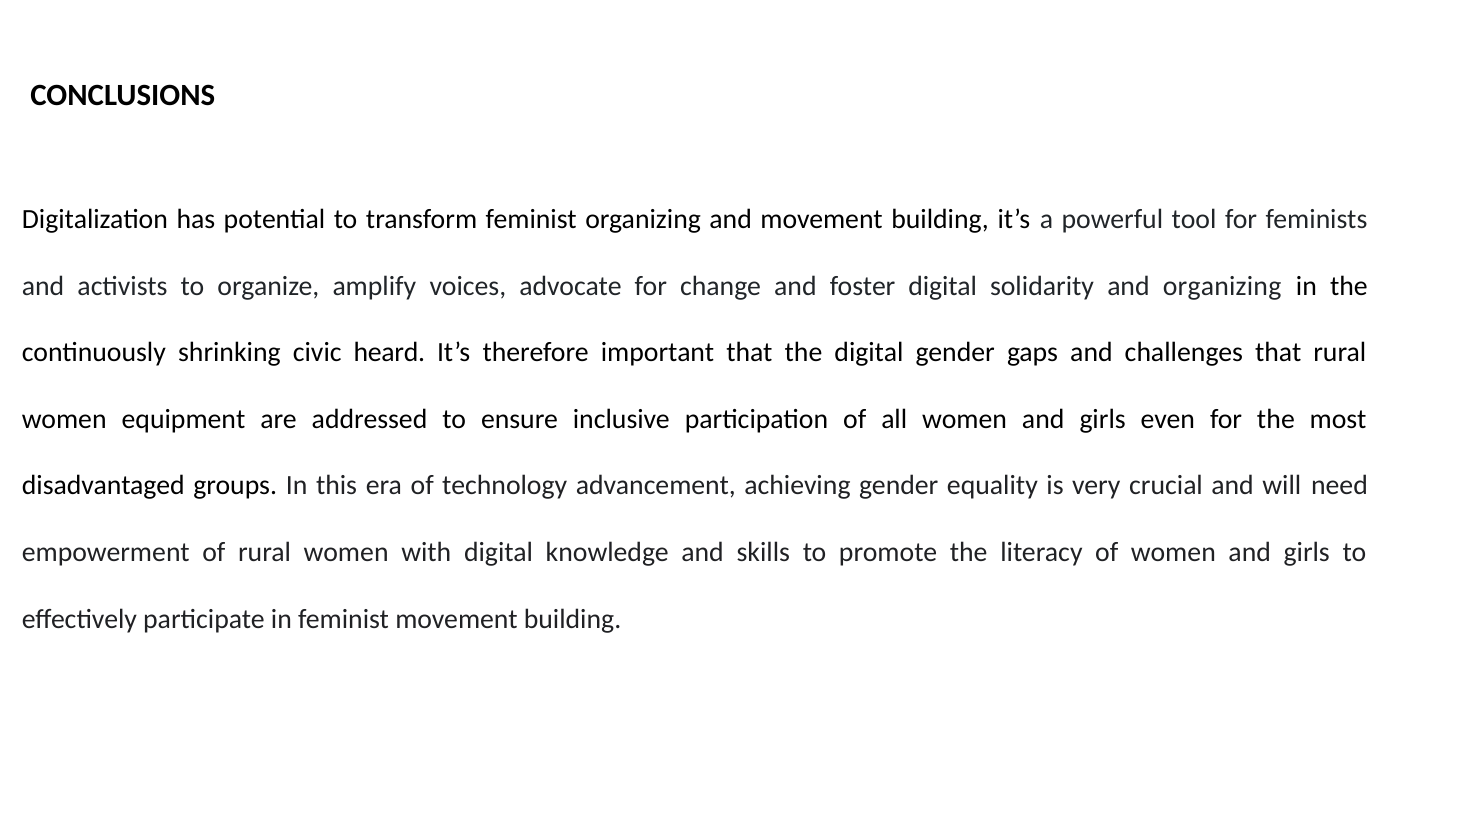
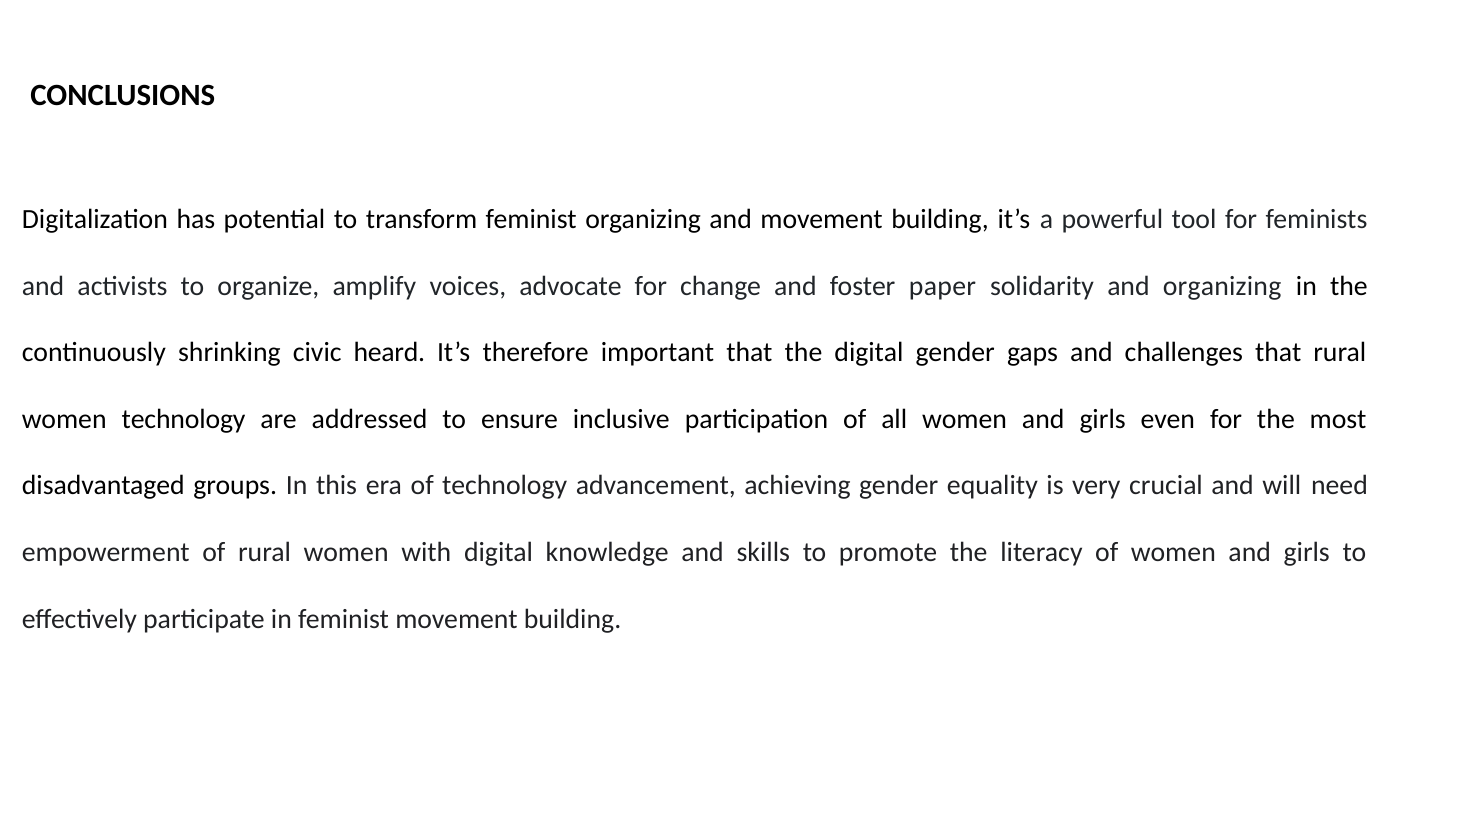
foster digital: digital -> paper (943, 286)
women equipment: equipment -> technology (184, 419)
